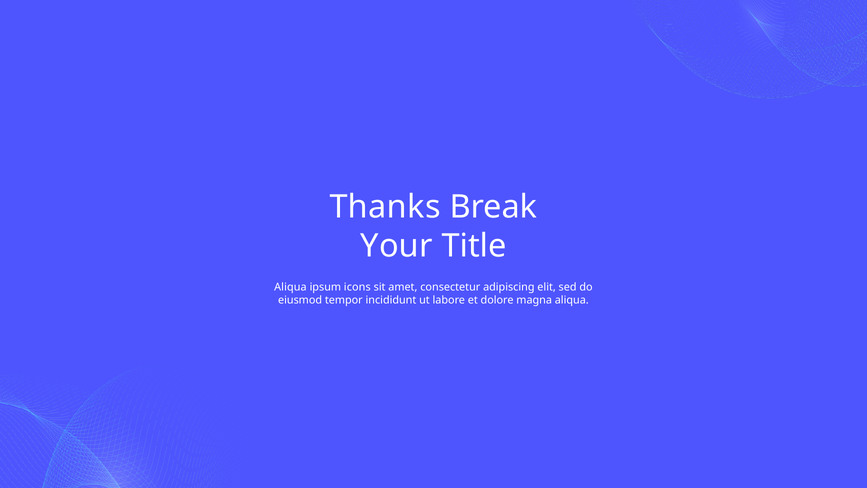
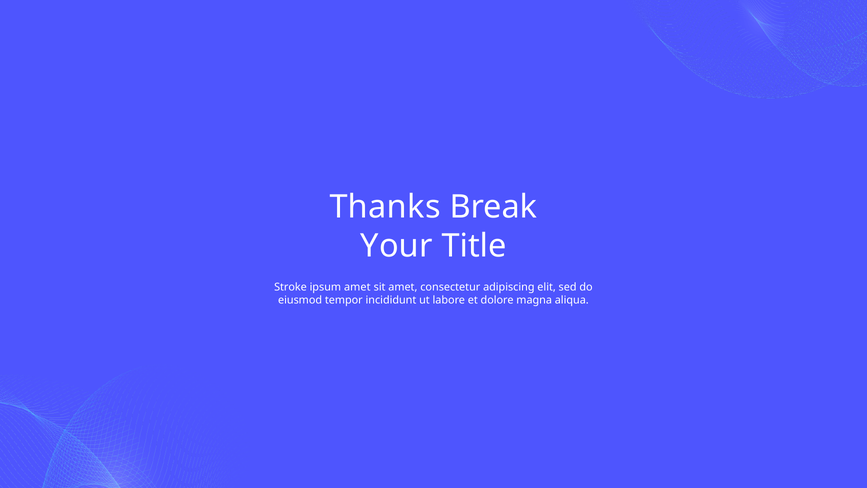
Aliqua: Aliqua -> Stroke (291, 287)
ipsum icons: icons -> amet (357, 287)
